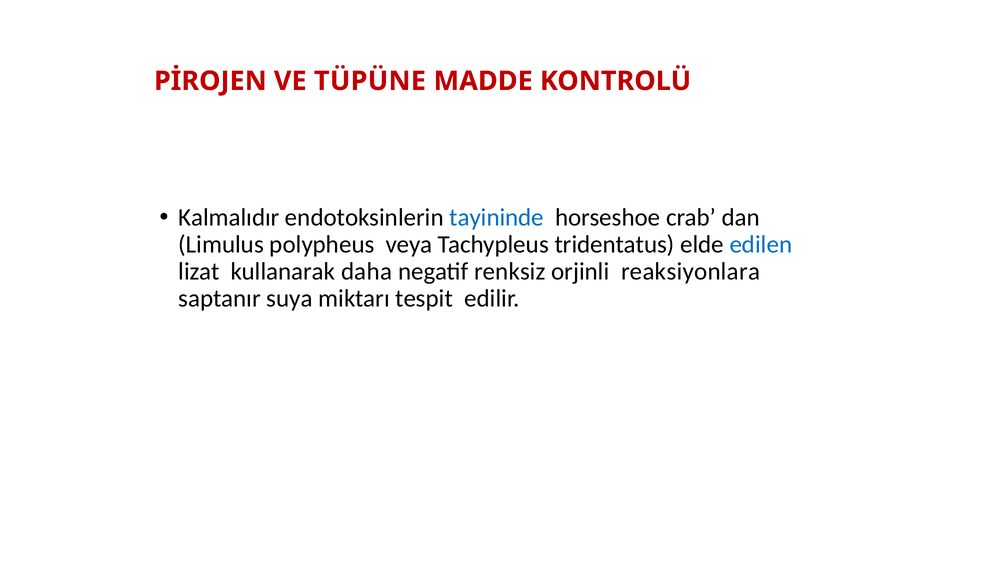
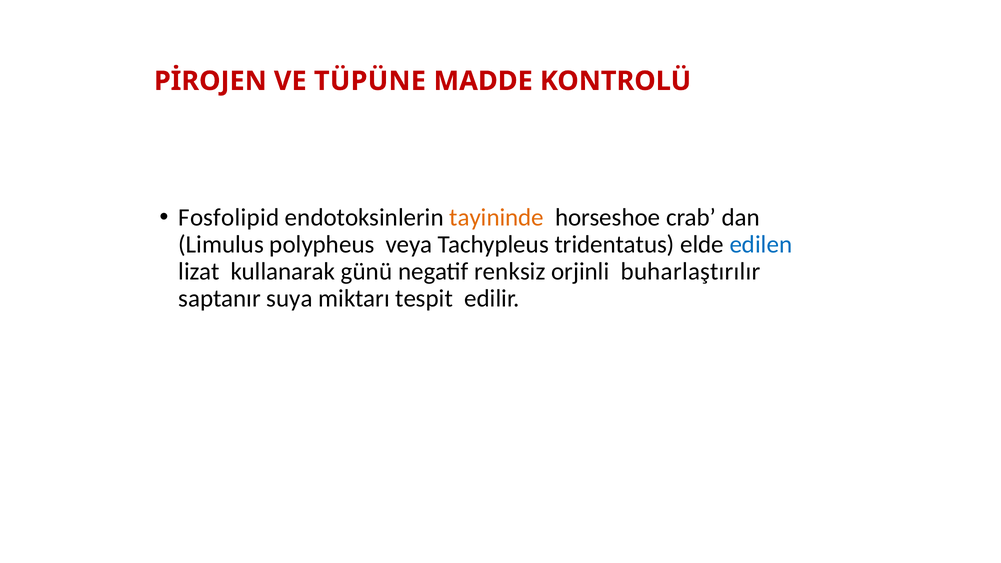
Kalmalıdır: Kalmalıdır -> Fosfolipid (229, 217)
tayininde colour: blue -> orange (497, 217)
daha: daha -> günü (367, 271)
reaksiyonlara: reaksiyonlara -> buharlaştırılır (691, 271)
